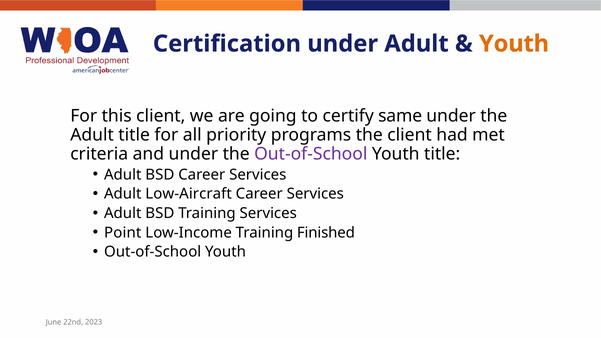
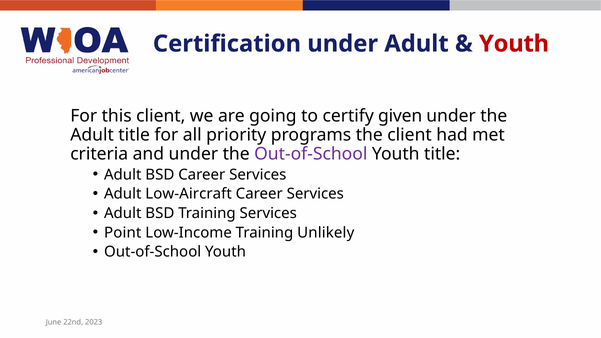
Youth colour: orange -> red (514, 44)
same: same -> given (400, 116)
Finished: Finished -> Unlikely (326, 233)
